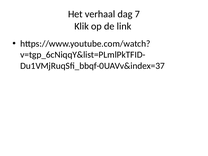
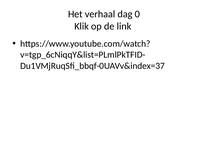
7: 7 -> 0 (137, 14)
